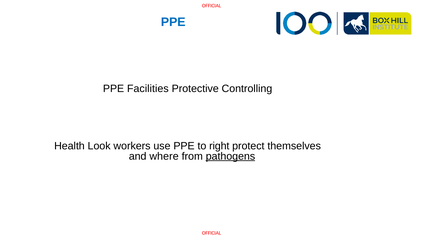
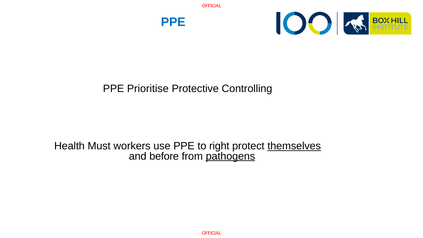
Facilities: Facilities -> Prioritise (148, 89)
Look: Look -> Must (99, 146)
themselves underline: none -> present (294, 146)
where: where -> before (164, 156)
